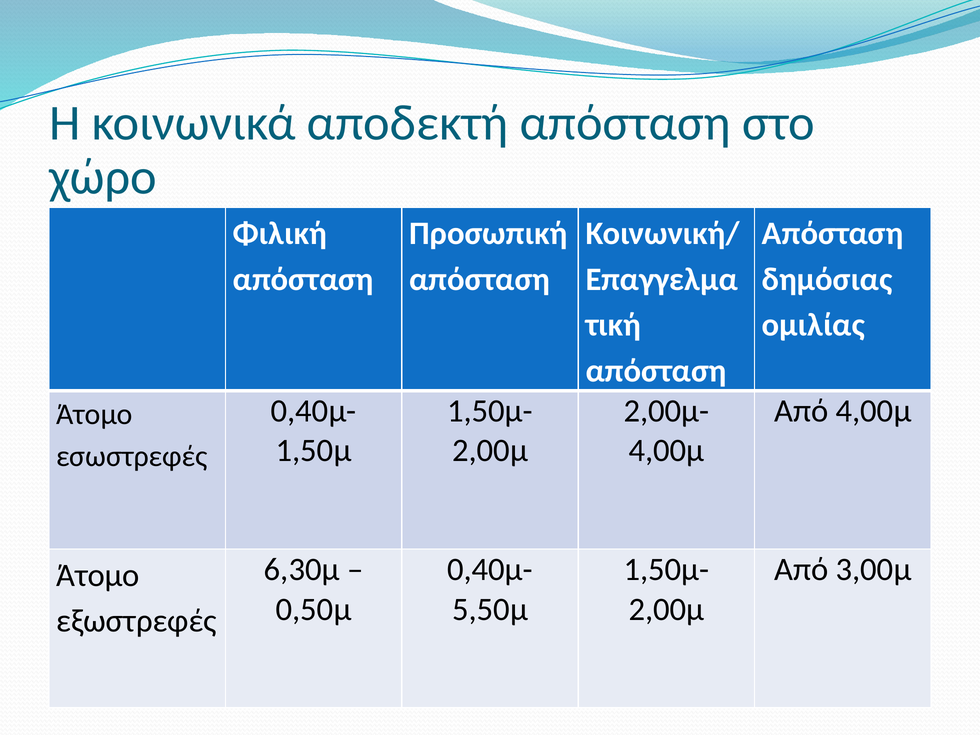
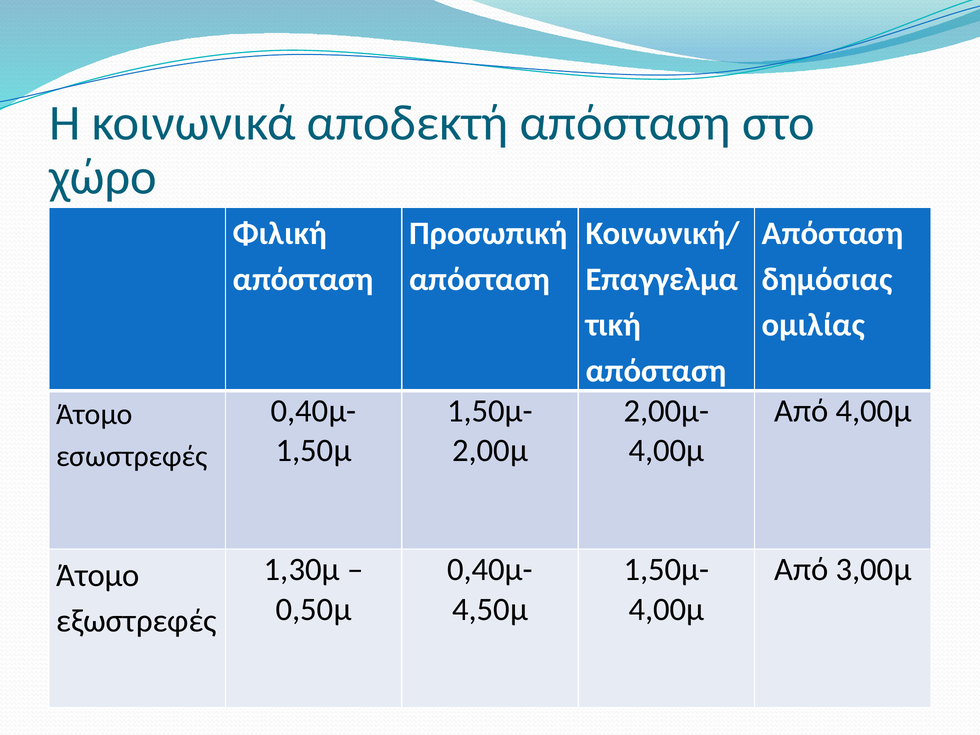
6,30μ: 6,30μ -> 1,30μ (302, 569)
5,50μ: 5,50μ -> 4,50μ (490, 609)
2,00μ: 2,00μ -> 4,00μ (666, 609)
